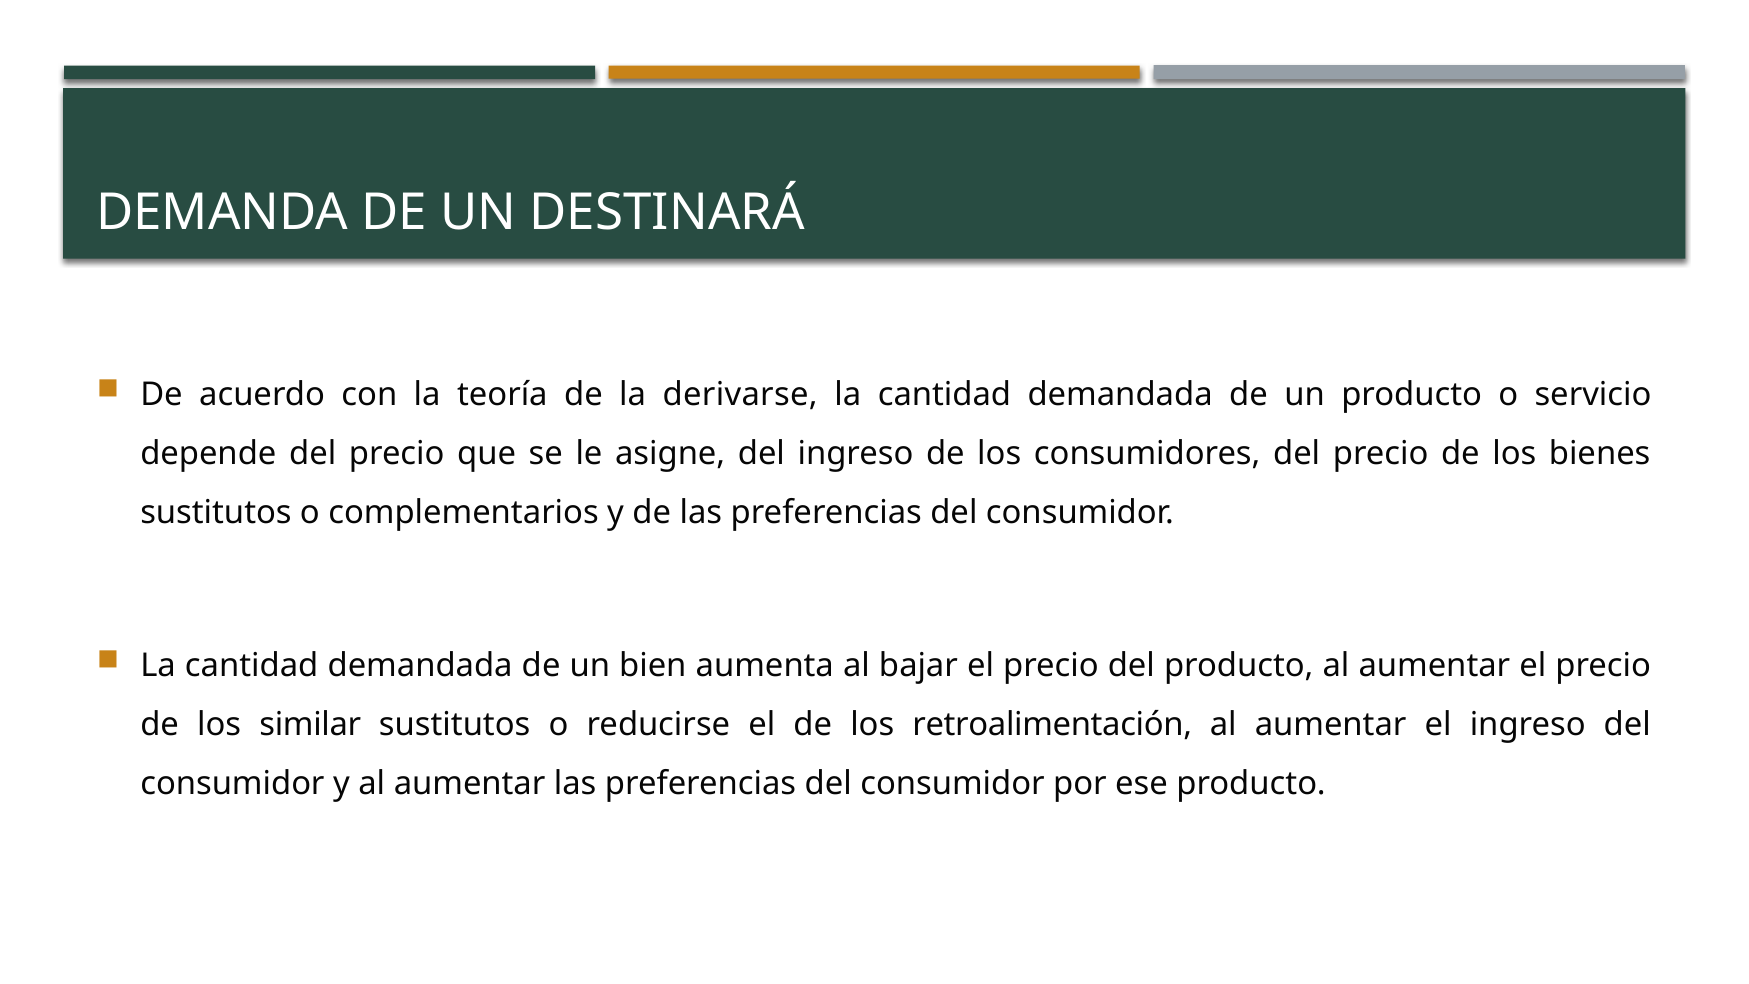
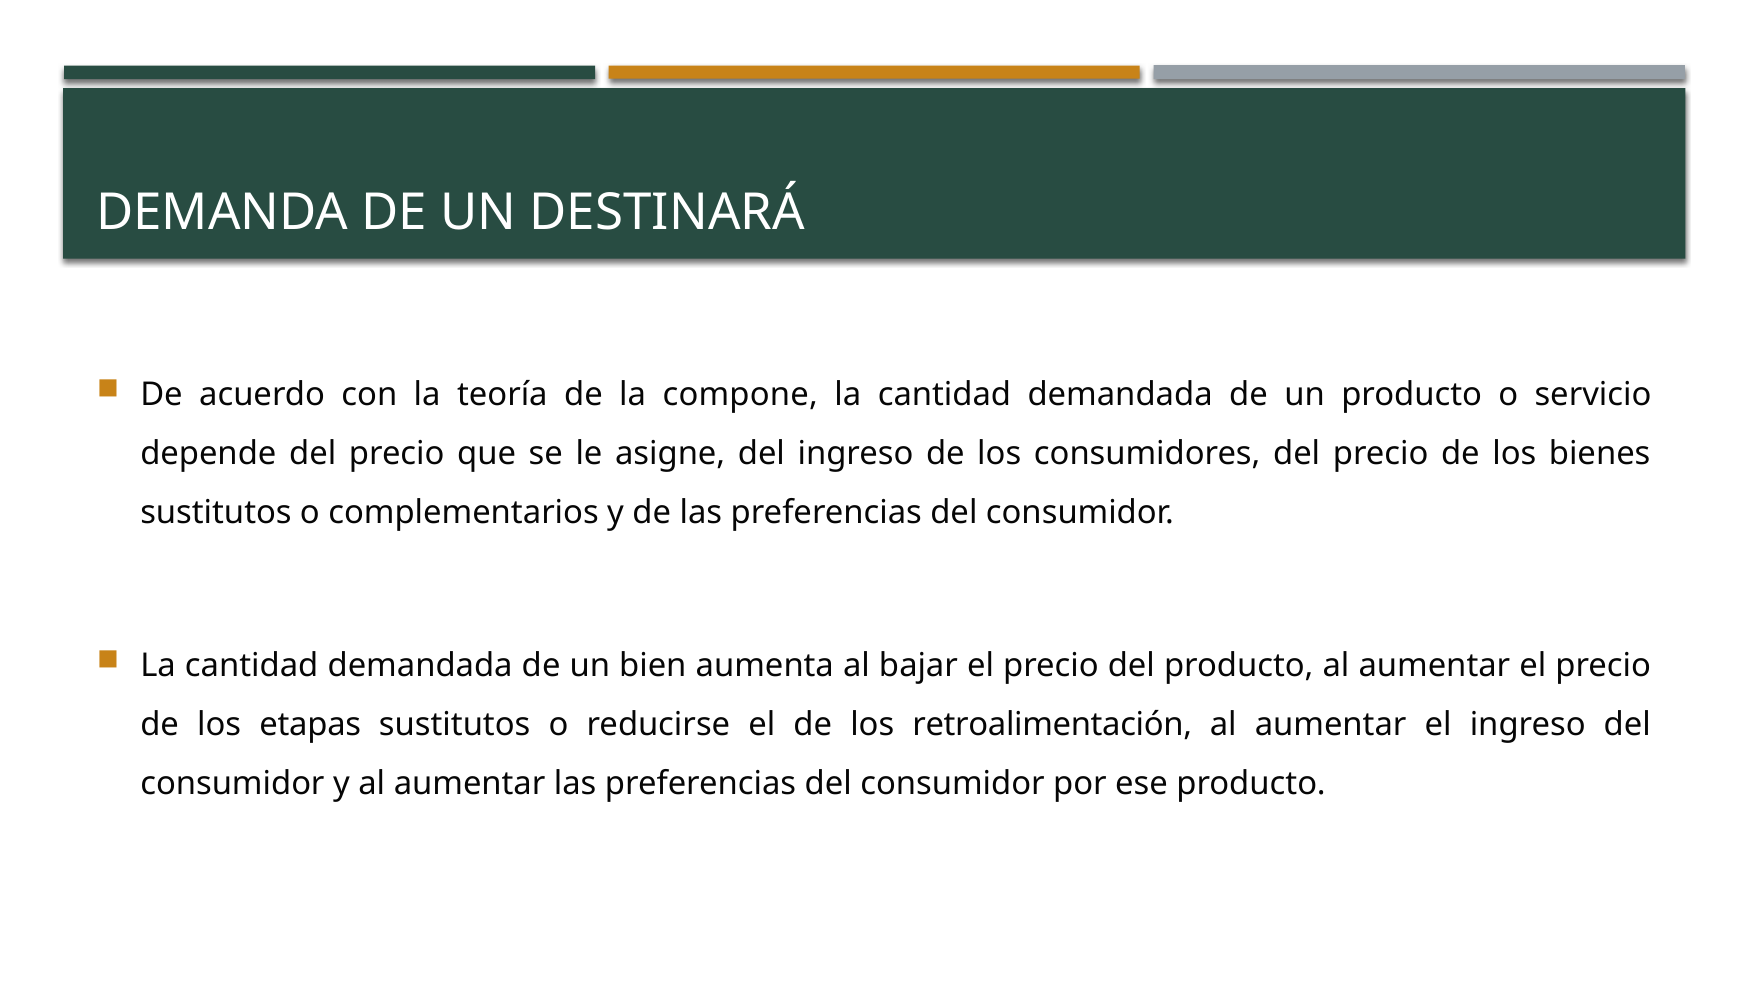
derivarse: derivarse -> compone (740, 394)
similar: similar -> etapas (310, 724)
